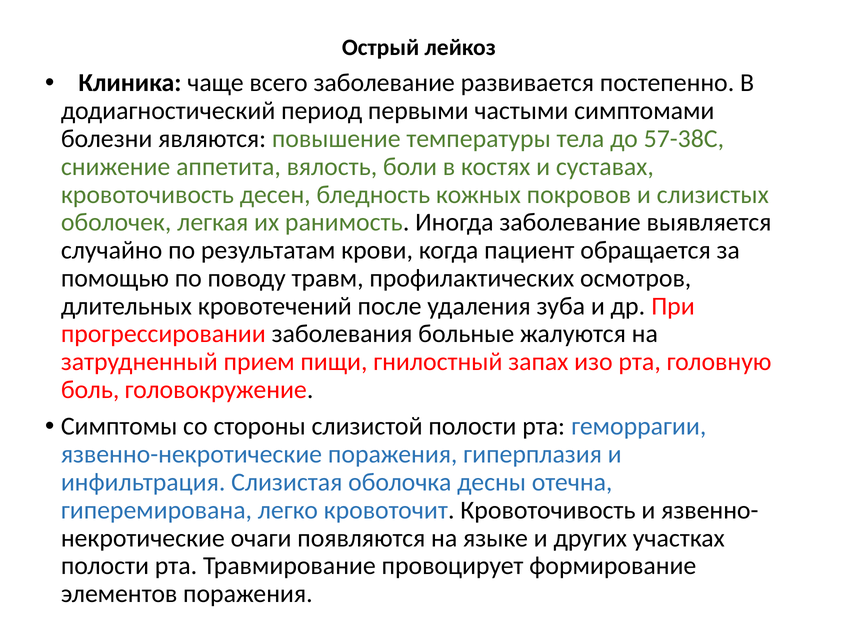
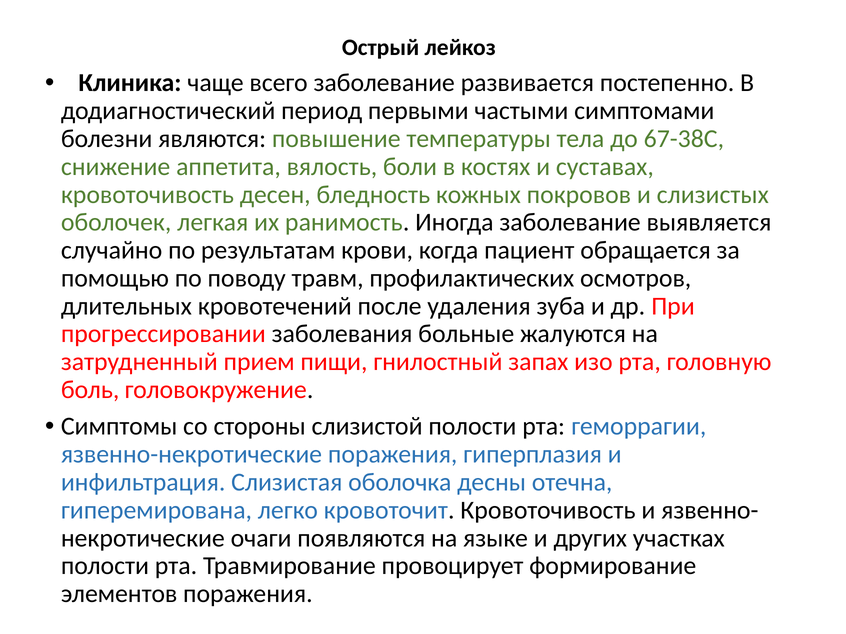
57-38С: 57-38С -> 67-38С (684, 139)
